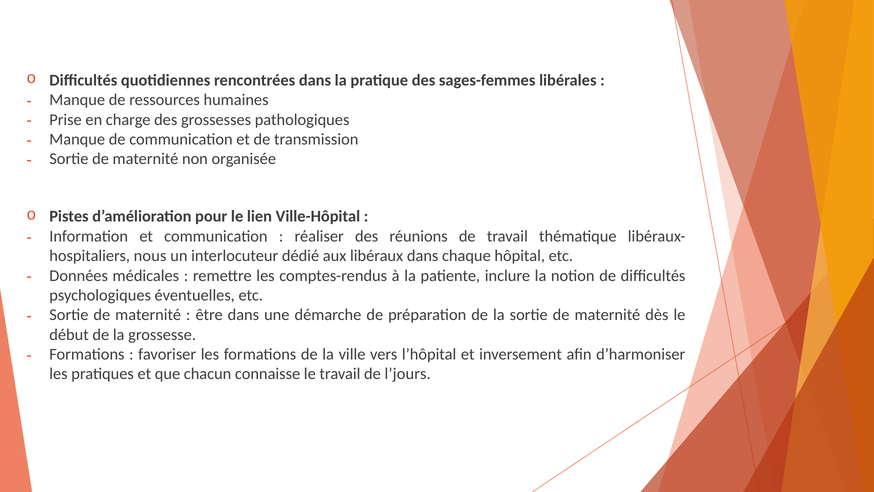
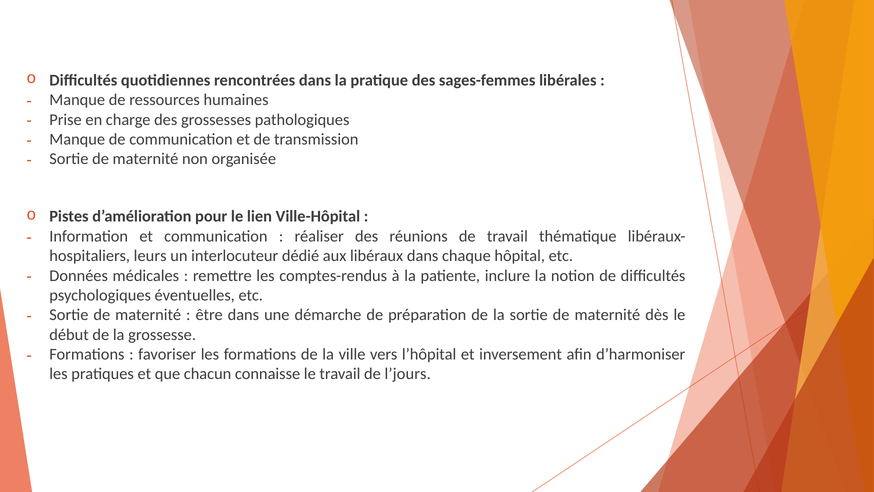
nous: nous -> leurs (150, 256)
